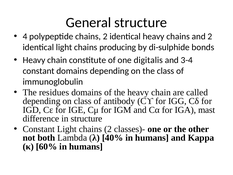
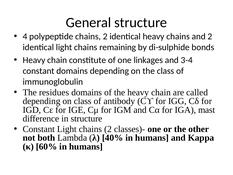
producing: producing -> remaining (118, 47)
digitalis: digitalis -> linkages (148, 60)
